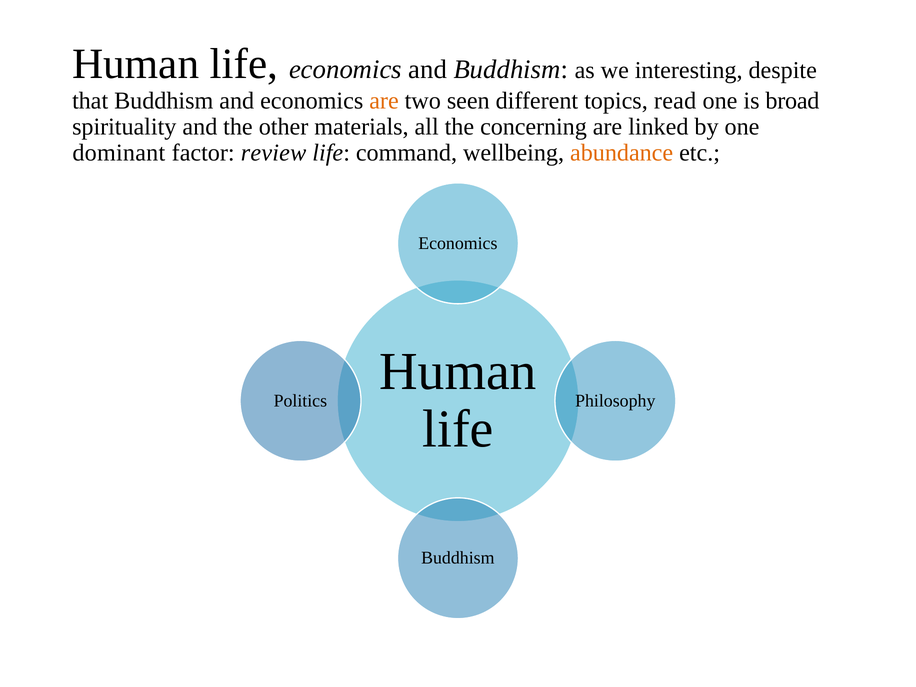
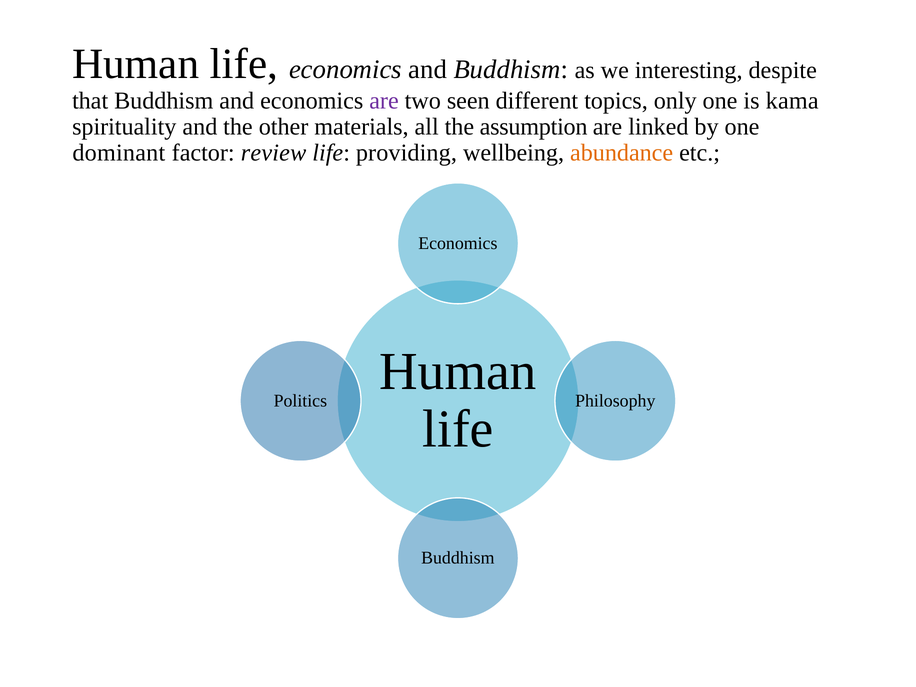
are colour: orange -> purple (384, 101)
read: read -> only (675, 101)
broad: broad -> kama (792, 101)
concerning: concerning -> assumption (534, 127)
command: command -> providing (406, 153)
